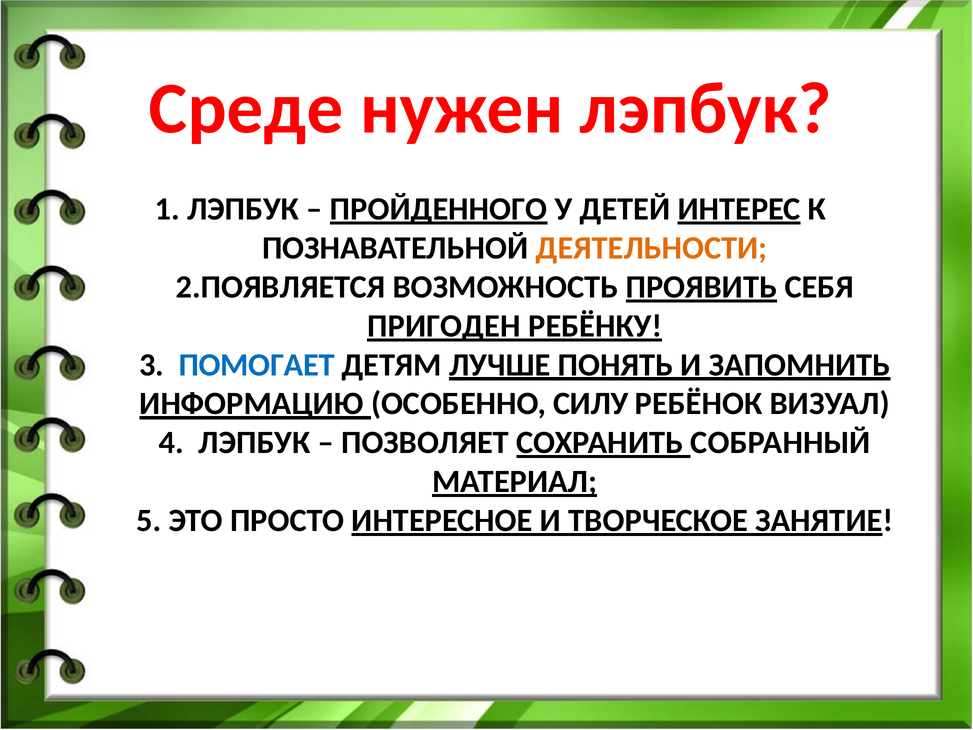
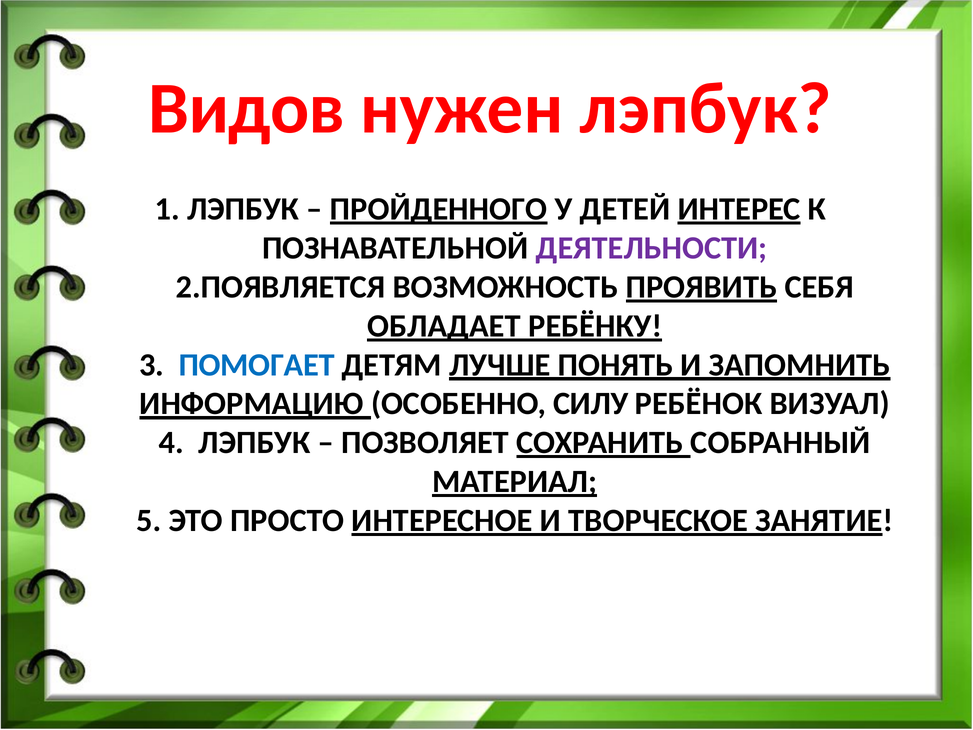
Среде: Среде -> Видов (246, 109)
ДЕЯТЕЛЬНОСТИ colour: orange -> purple (652, 248)
ПРИГОДЕН: ПРИГОДЕН -> ОБЛАДАЕТ (444, 326)
